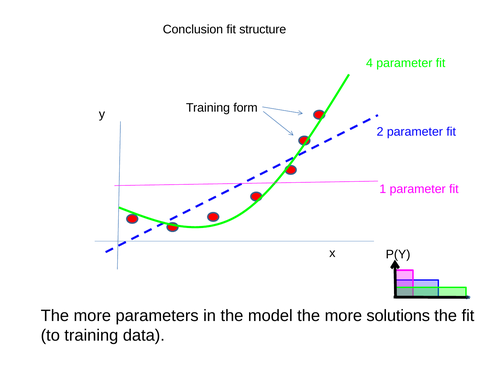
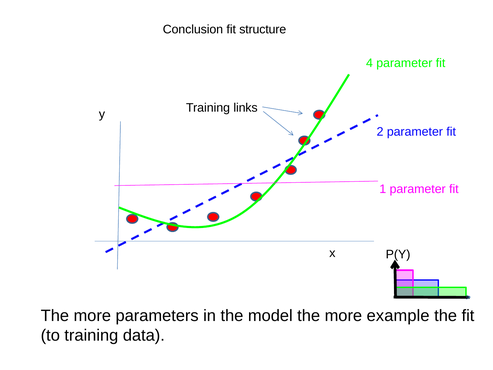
form: form -> links (246, 108)
solutions: solutions -> example (398, 315)
